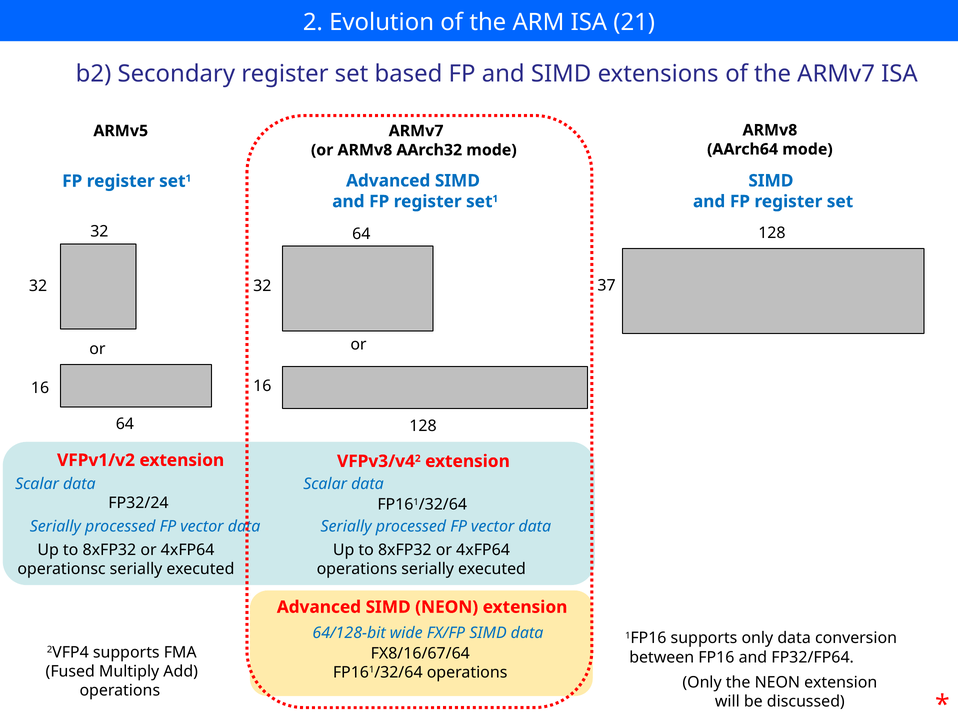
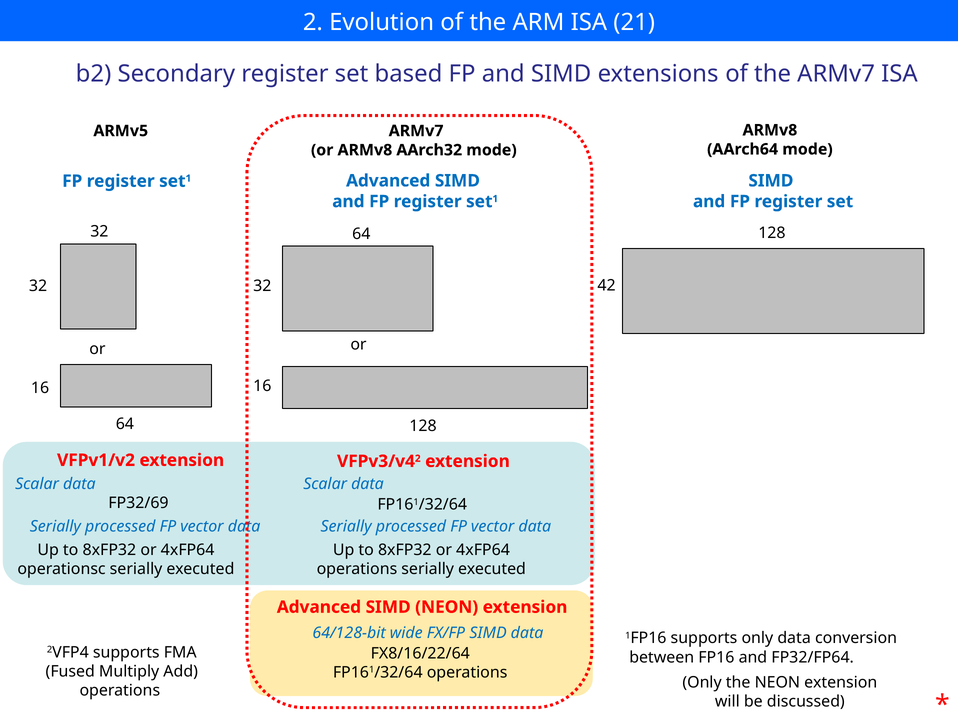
37: 37 -> 42 (607, 286)
FP32/24: FP32/24 -> FP32/69 (138, 503)
FX8/16/67/64: FX8/16/67/64 -> FX8/16/22/64 (420, 654)
